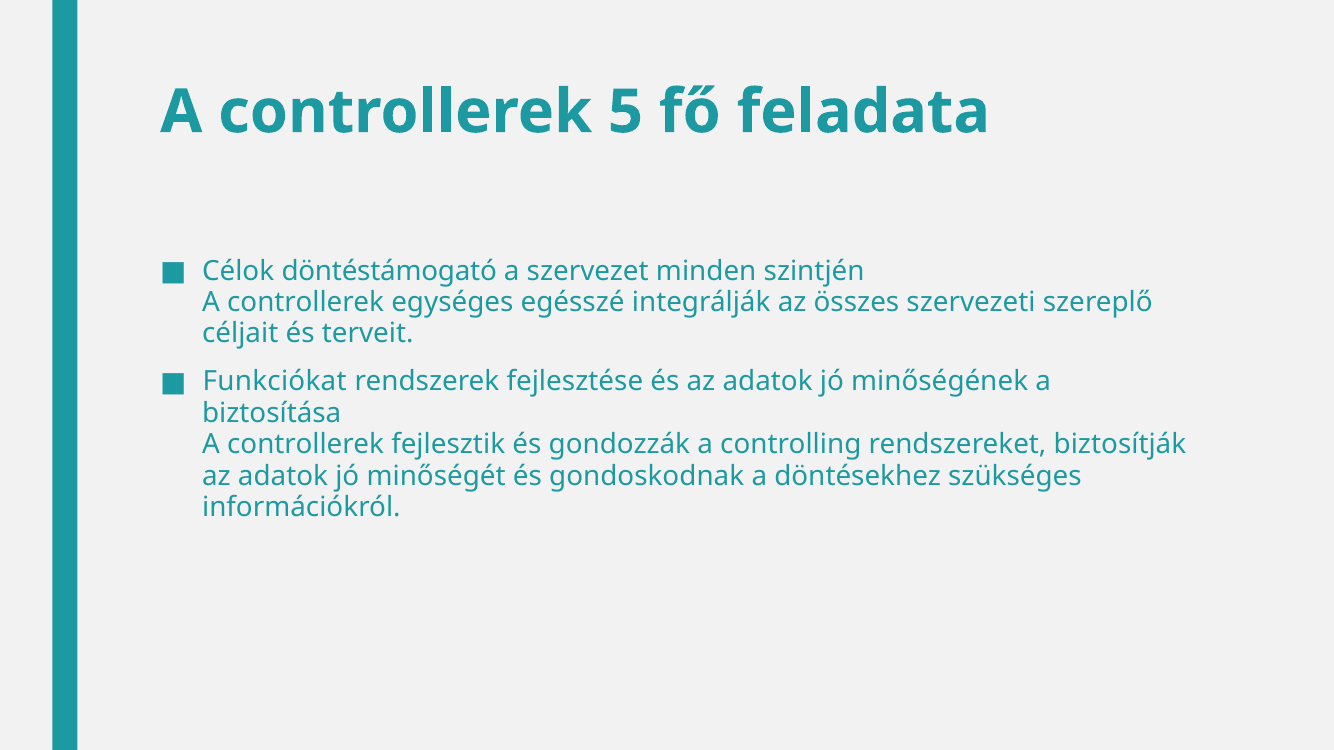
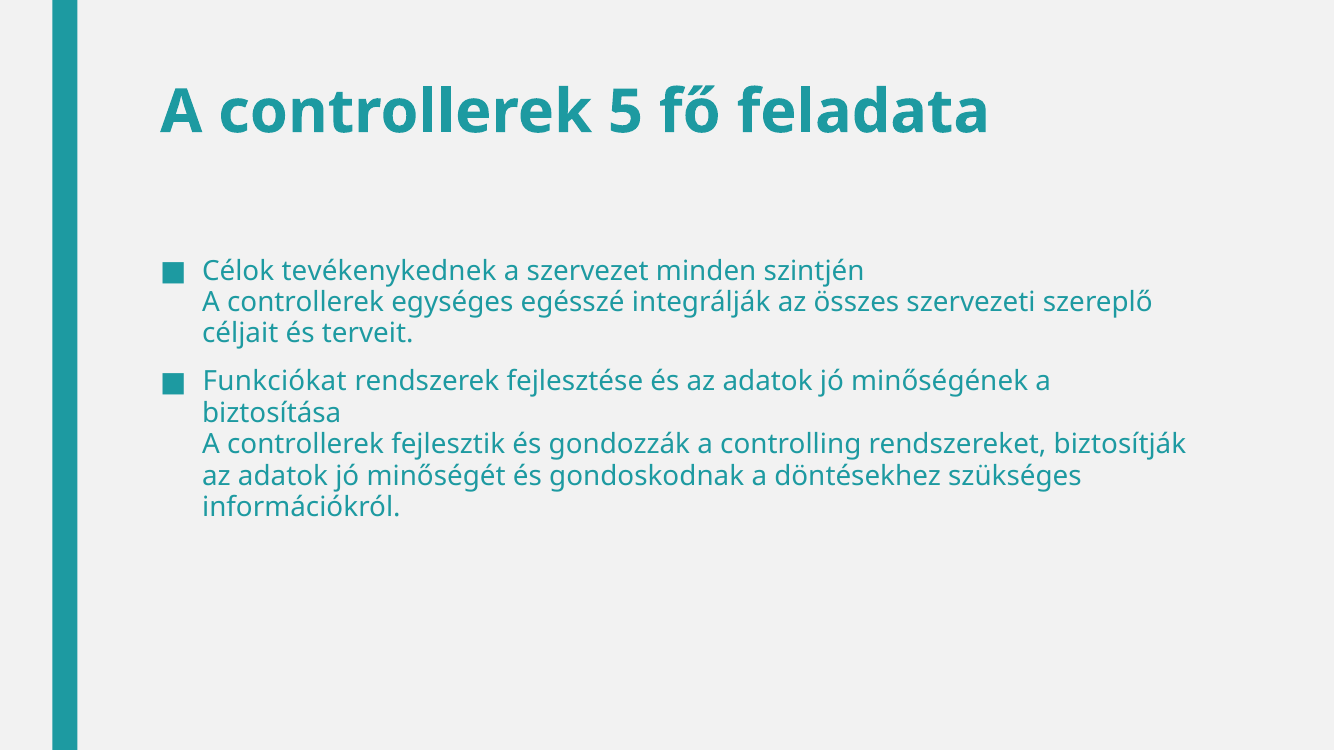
döntéstámogató: döntéstámogató -> tevékenykednek (389, 271)
